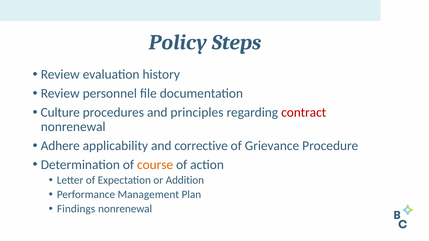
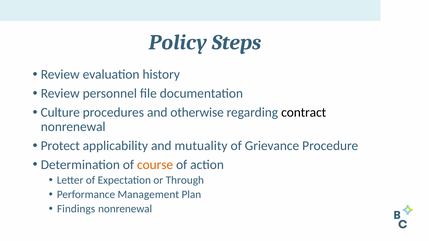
principles: principles -> otherwise (197, 113)
contract colour: red -> black (304, 113)
Adhere: Adhere -> Protect (60, 146)
corrective: corrective -> mutuality (201, 146)
Addition: Addition -> Through (185, 180)
